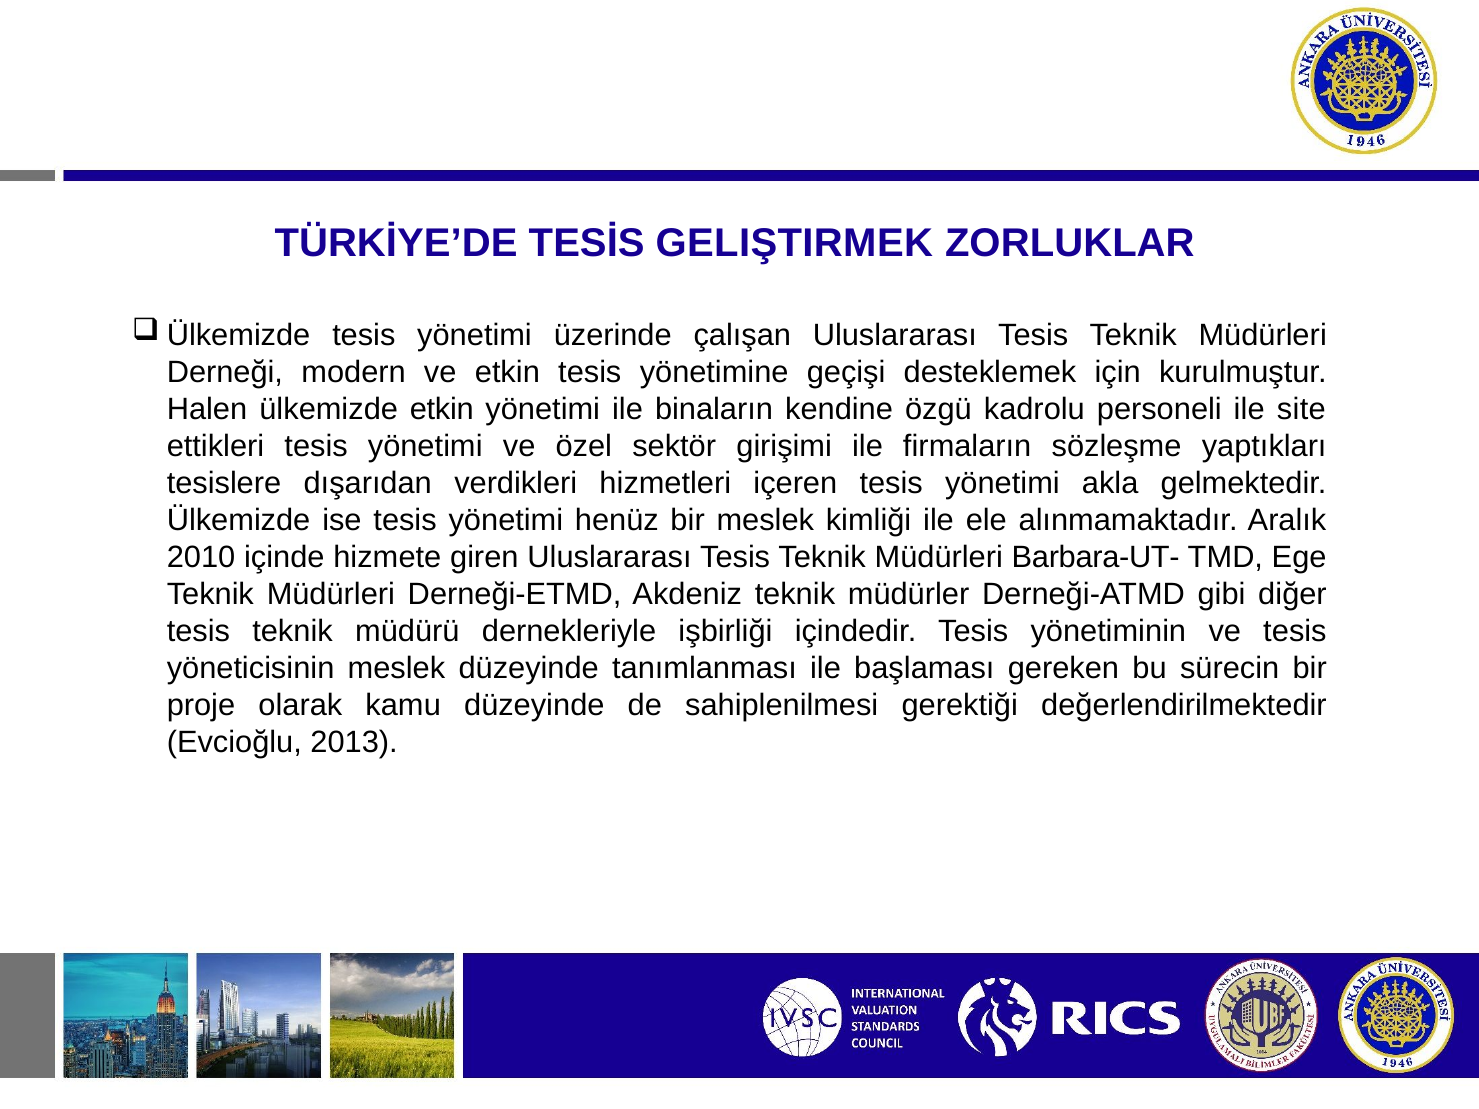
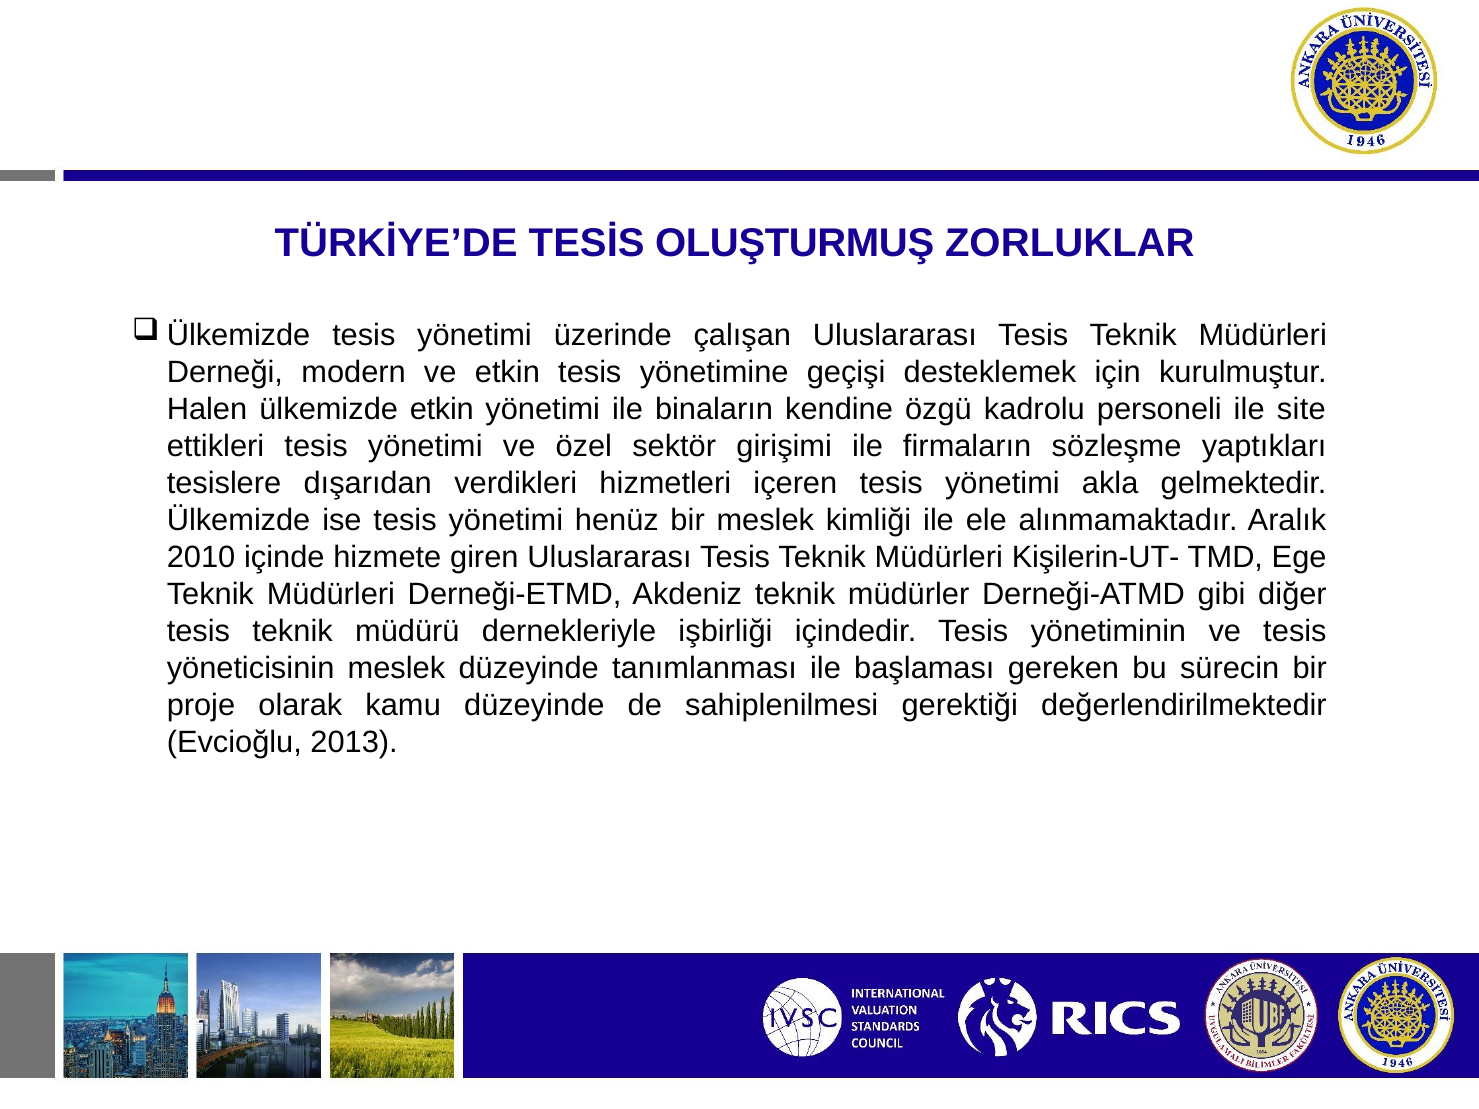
GELIŞTIRMEK: GELIŞTIRMEK -> OLUŞTURMUŞ (795, 244)
Barbara-UT-: Barbara-UT- -> Kişilerin-UT- (1096, 558)
